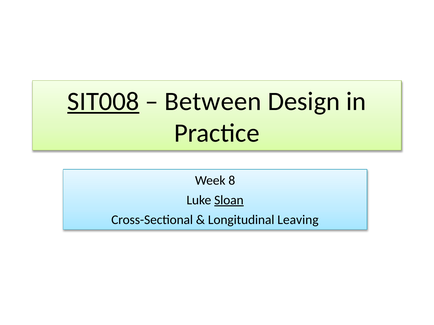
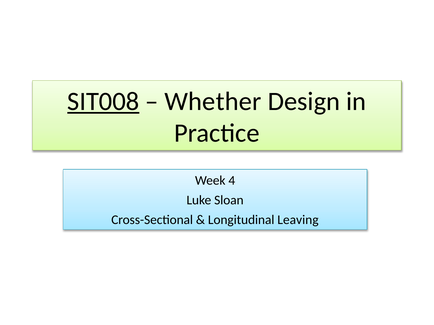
Between: Between -> Whether (213, 102)
8: 8 -> 4 (232, 181)
Sloan underline: present -> none (229, 200)
